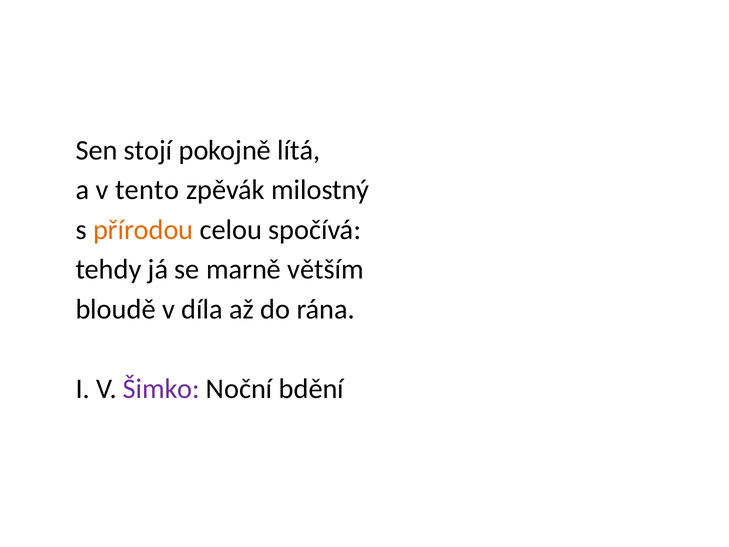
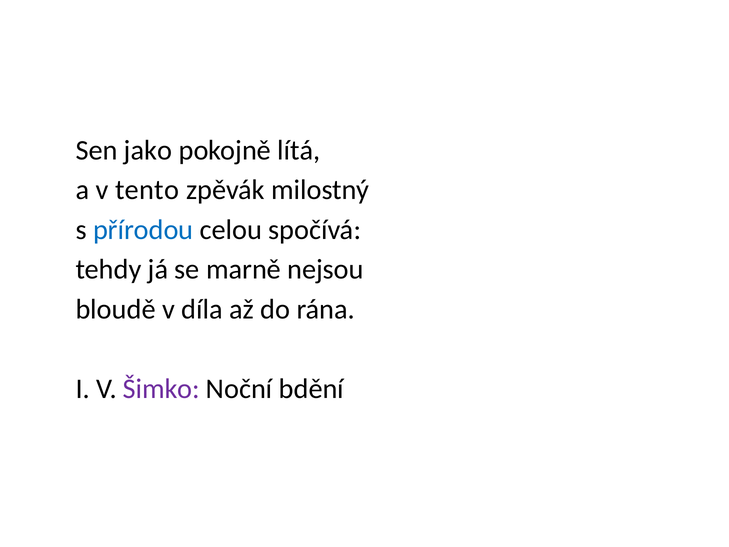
stojí: stojí -> jako (148, 150)
přírodou colour: orange -> blue (143, 230)
větším: větším -> nejsou (326, 269)
